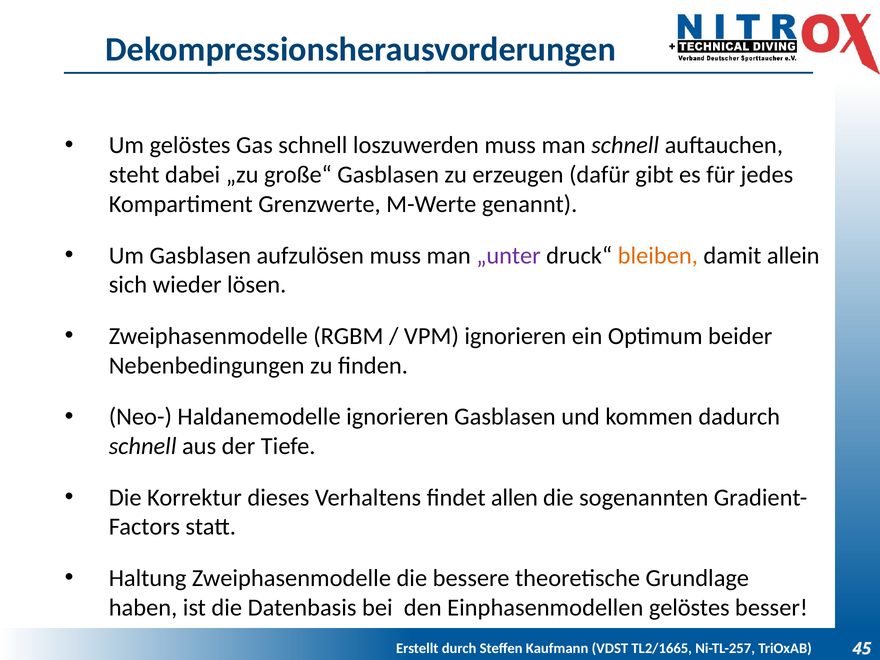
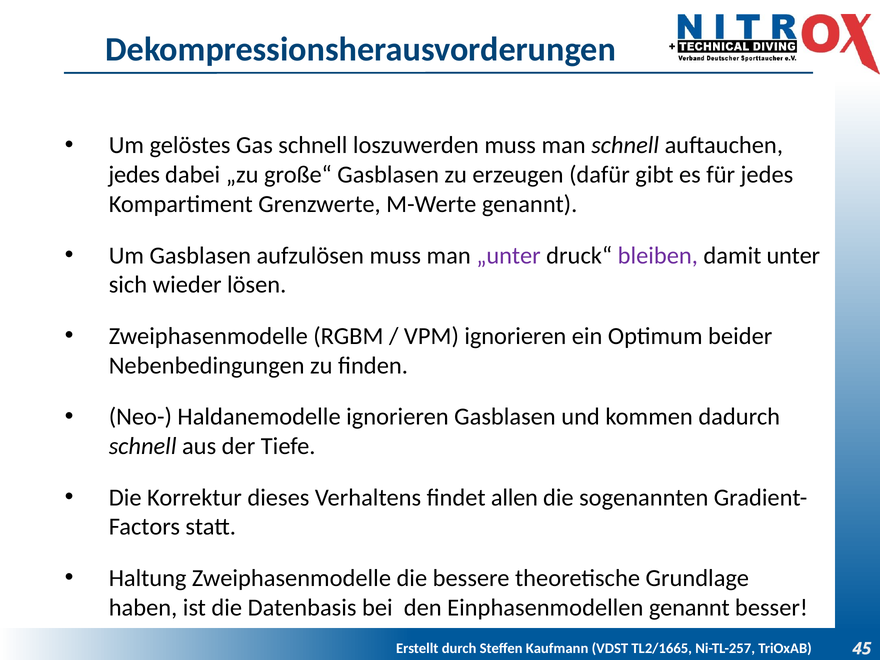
steht: steht -> jedes (134, 175)
bleiben colour: orange -> purple (658, 255)
allein: allein -> unter (793, 255)
Einphasenmodellen gelöstes: gelöstes -> genannt (689, 608)
